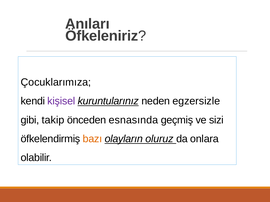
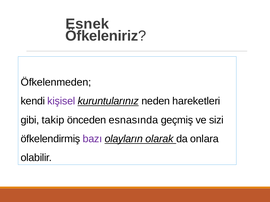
Anıları: Anıları -> Esnek (87, 24)
Çocuklarımıza: Çocuklarımıza -> Öfkelenmeden (56, 82)
egzersizle: egzersizle -> hareketleri (196, 101)
bazı colour: orange -> purple (92, 139)
oluruz: oluruz -> olarak (159, 139)
